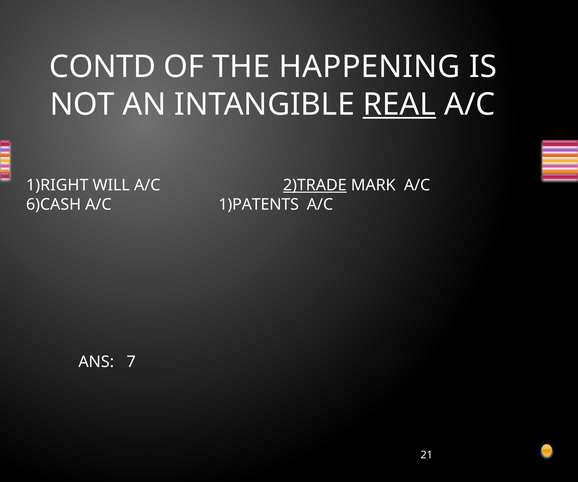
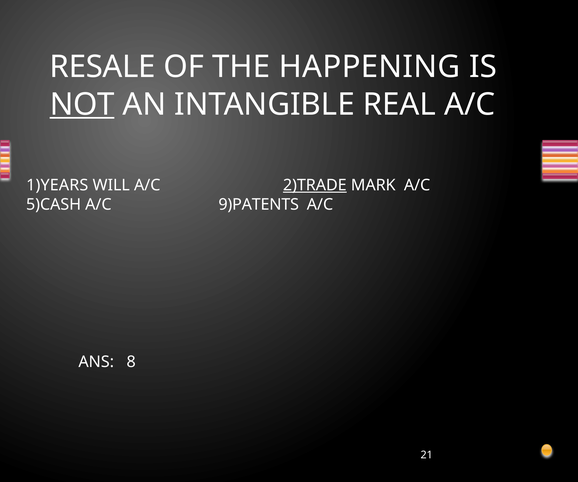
CONTD: CONTD -> RESALE (103, 67)
NOT underline: none -> present (82, 104)
REAL underline: present -> none (399, 104)
1)RIGHT: 1)RIGHT -> 1)YEARS (57, 185)
6)CASH: 6)CASH -> 5)CASH (54, 204)
1)PATENTS: 1)PATENTS -> 9)PATENTS (259, 204)
7: 7 -> 8 (131, 362)
